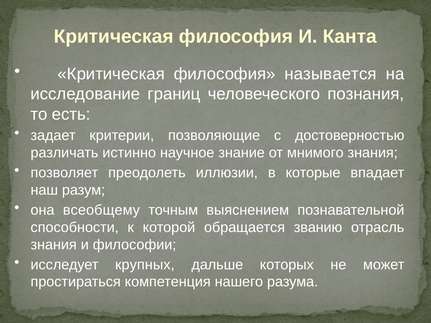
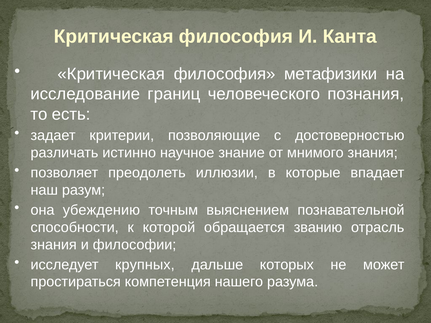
называется: называется -> метафизики (331, 74)
всеобщему: всеобщему -> убеждению (101, 210)
